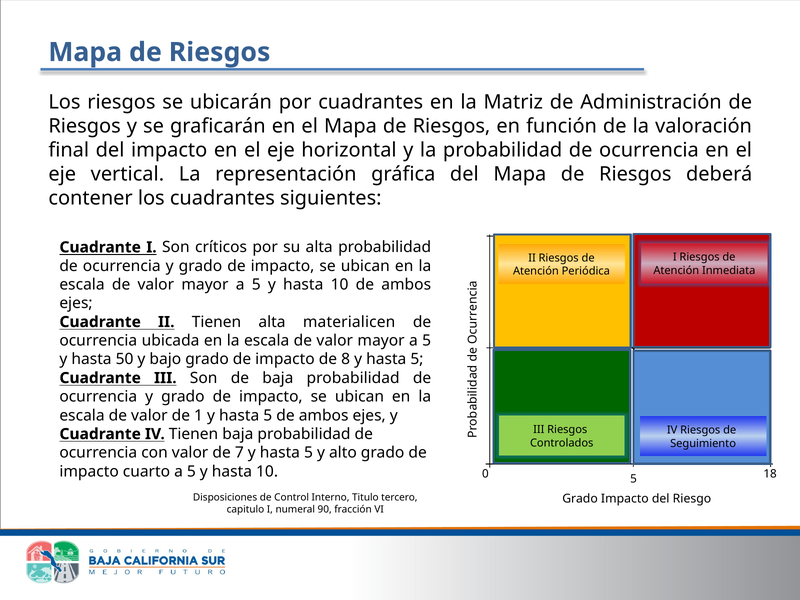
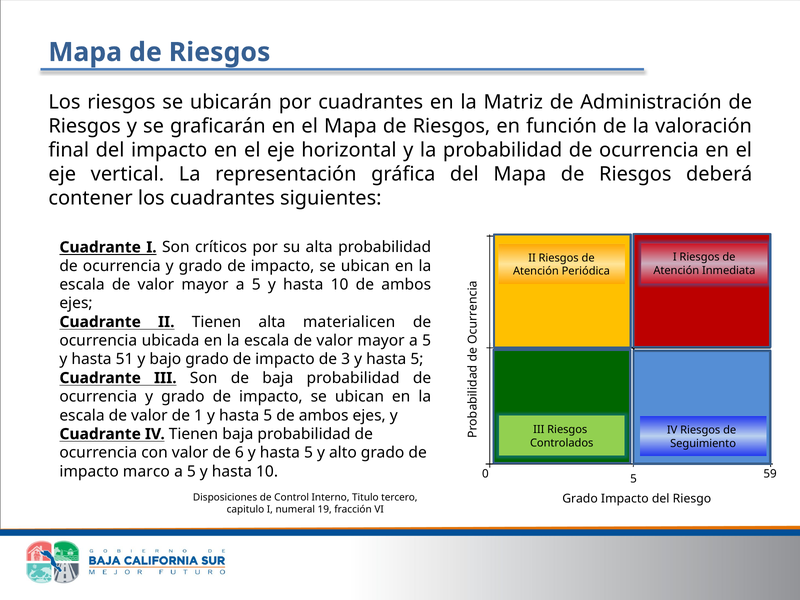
50: 50 -> 51 (125, 359)
8: 8 -> 3 (346, 359)
7: 7 -> 6 (239, 453)
cuarto: cuarto -> marco (146, 471)
18: 18 -> 59 (770, 474)
90: 90 -> 19 (325, 509)
